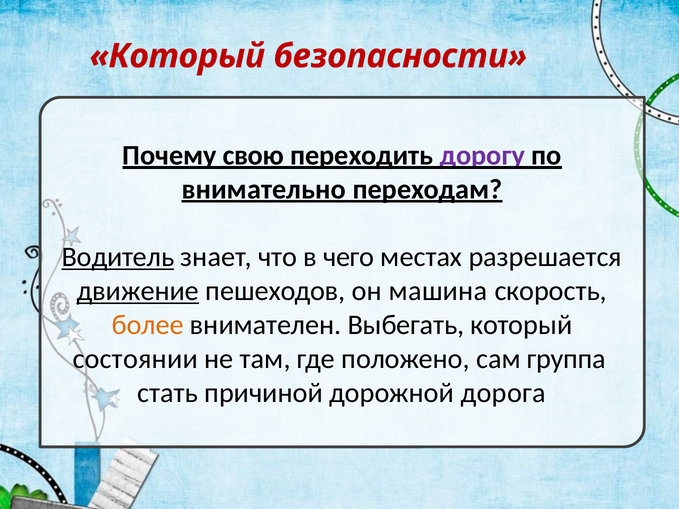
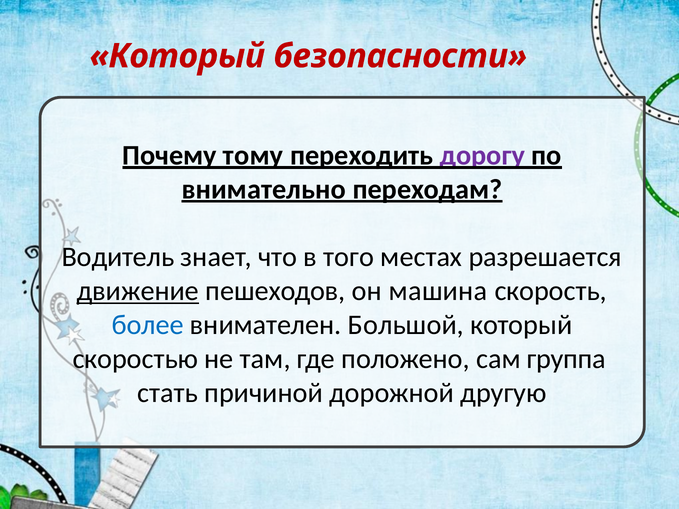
свою: свою -> тому (253, 155)
Водитель underline: present -> none (118, 257)
чего: чего -> того (349, 257)
более colour: orange -> blue (148, 325)
Выбегать: Выбегать -> Большой (406, 325)
состоянии: состоянии -> скоростью (135, 359)
дорога: дорога -> другую (503, 393)
